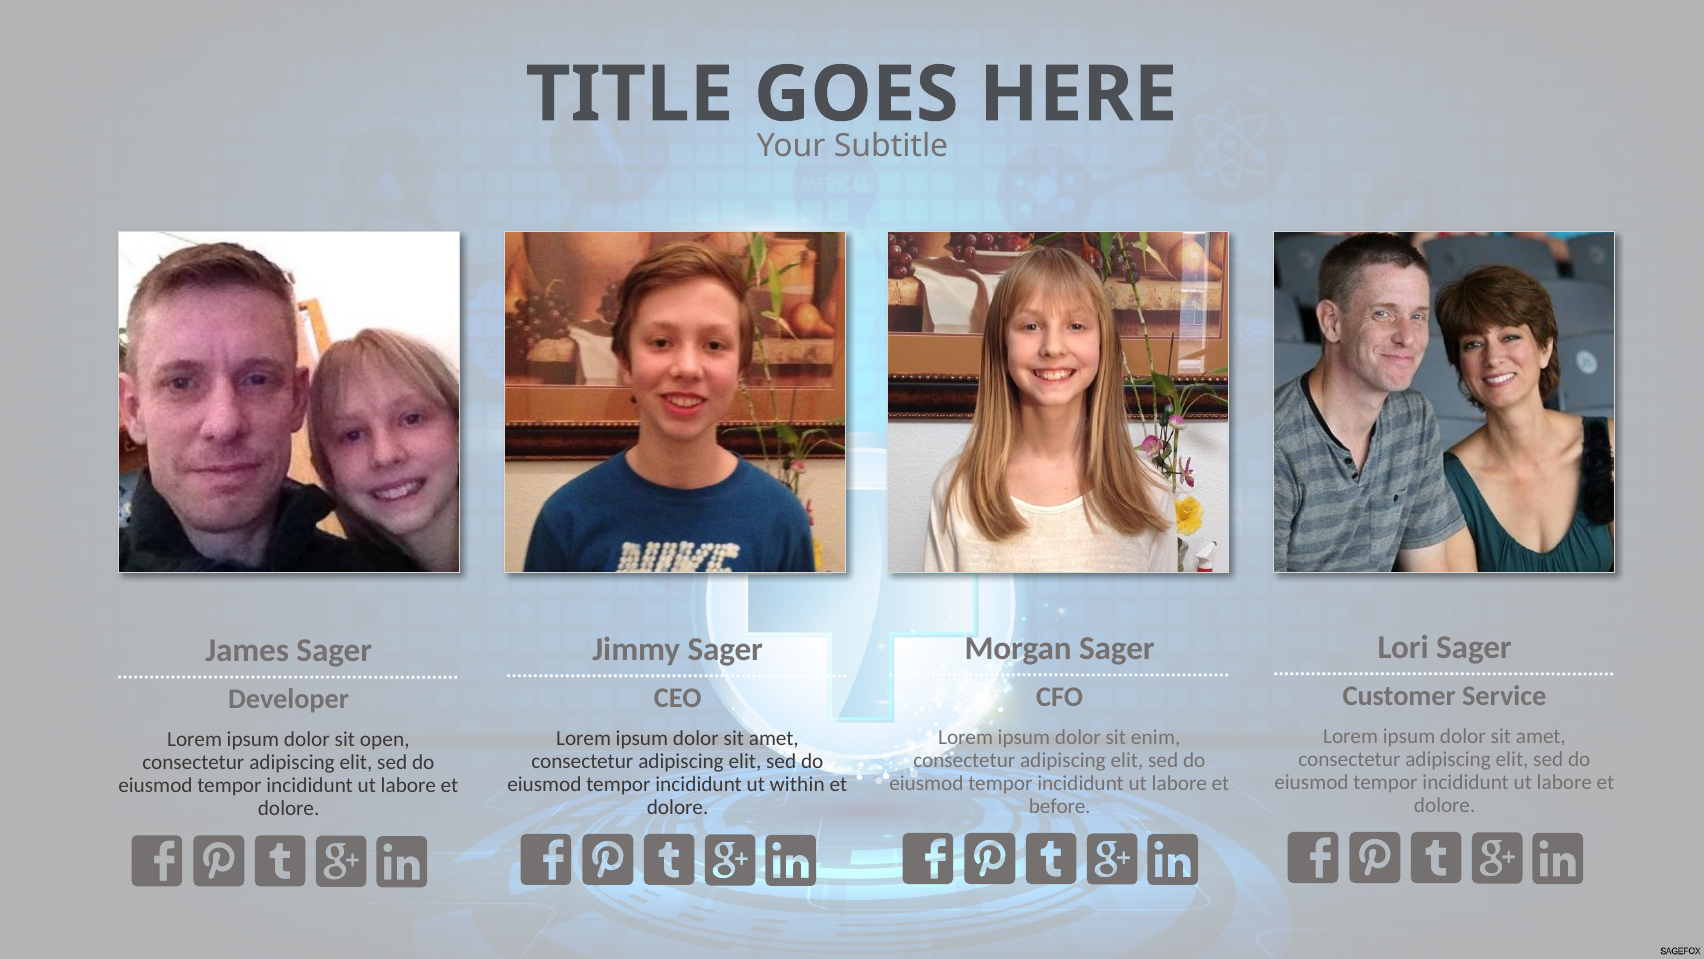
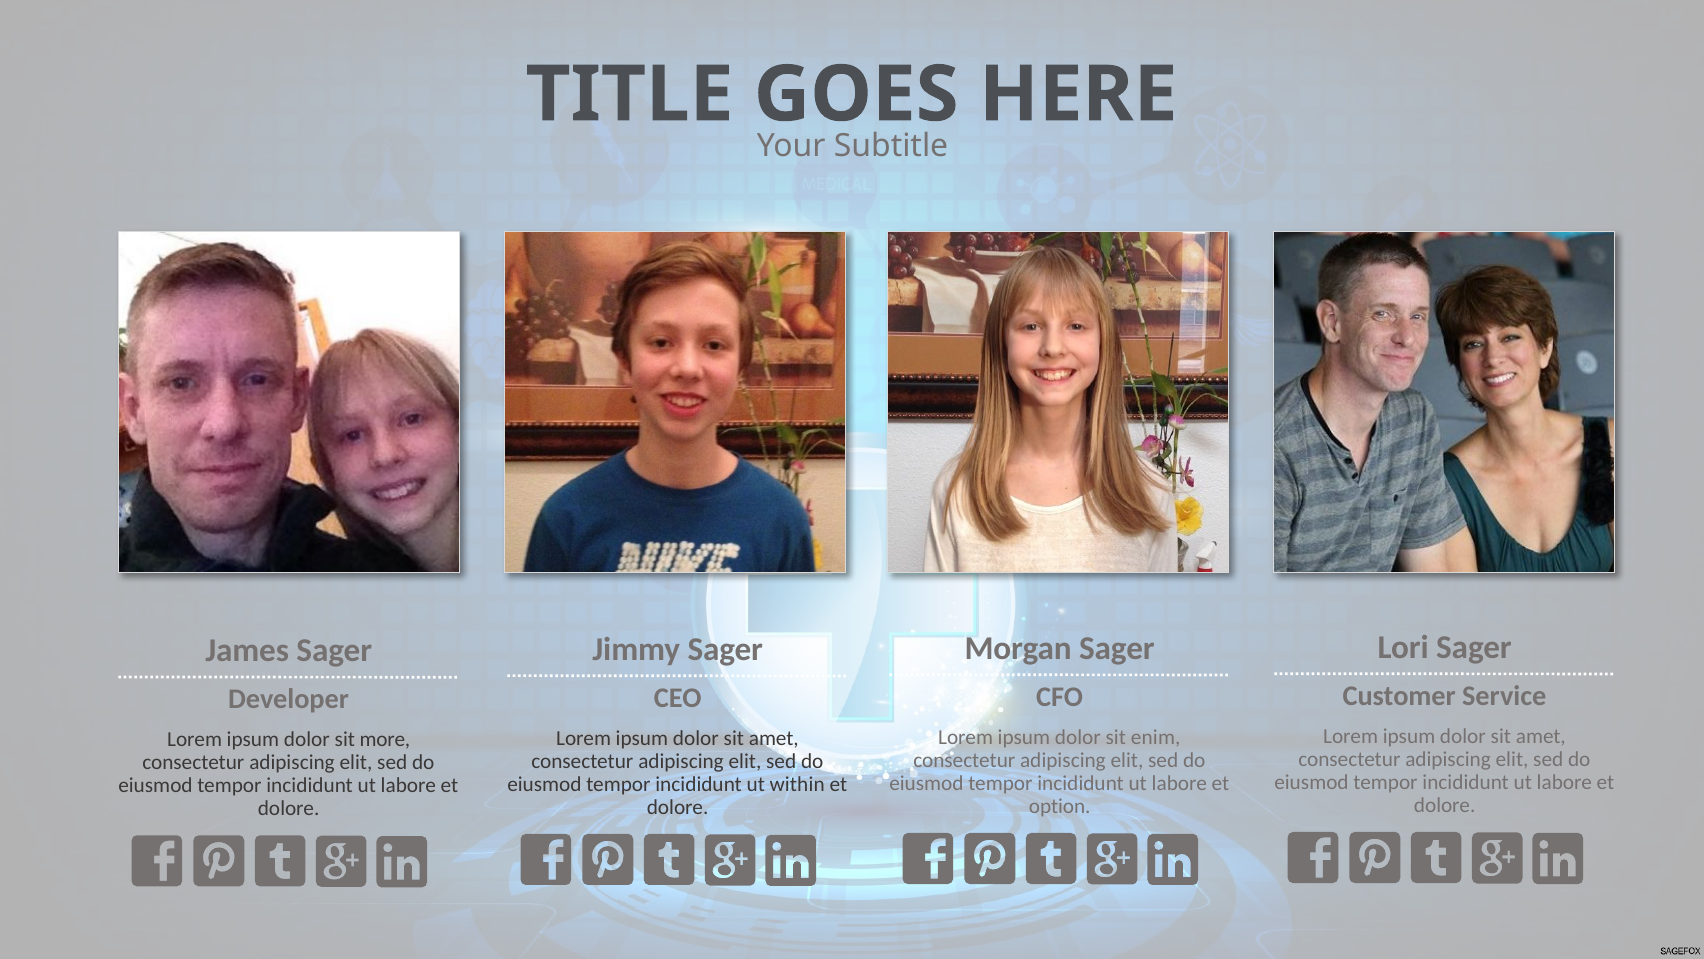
open: open -> more (385, 739)
before: before -> option (1060, 806)
